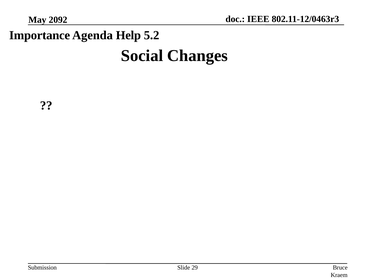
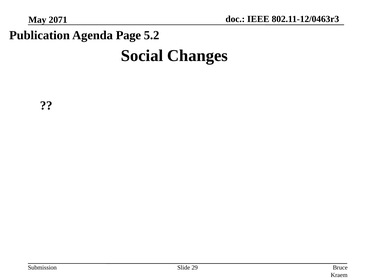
2092: 2092 -> 2071 (58, 20)
Importance: Importance -> Publication (40, 35)
Help: Help -> Page (128, 35)
